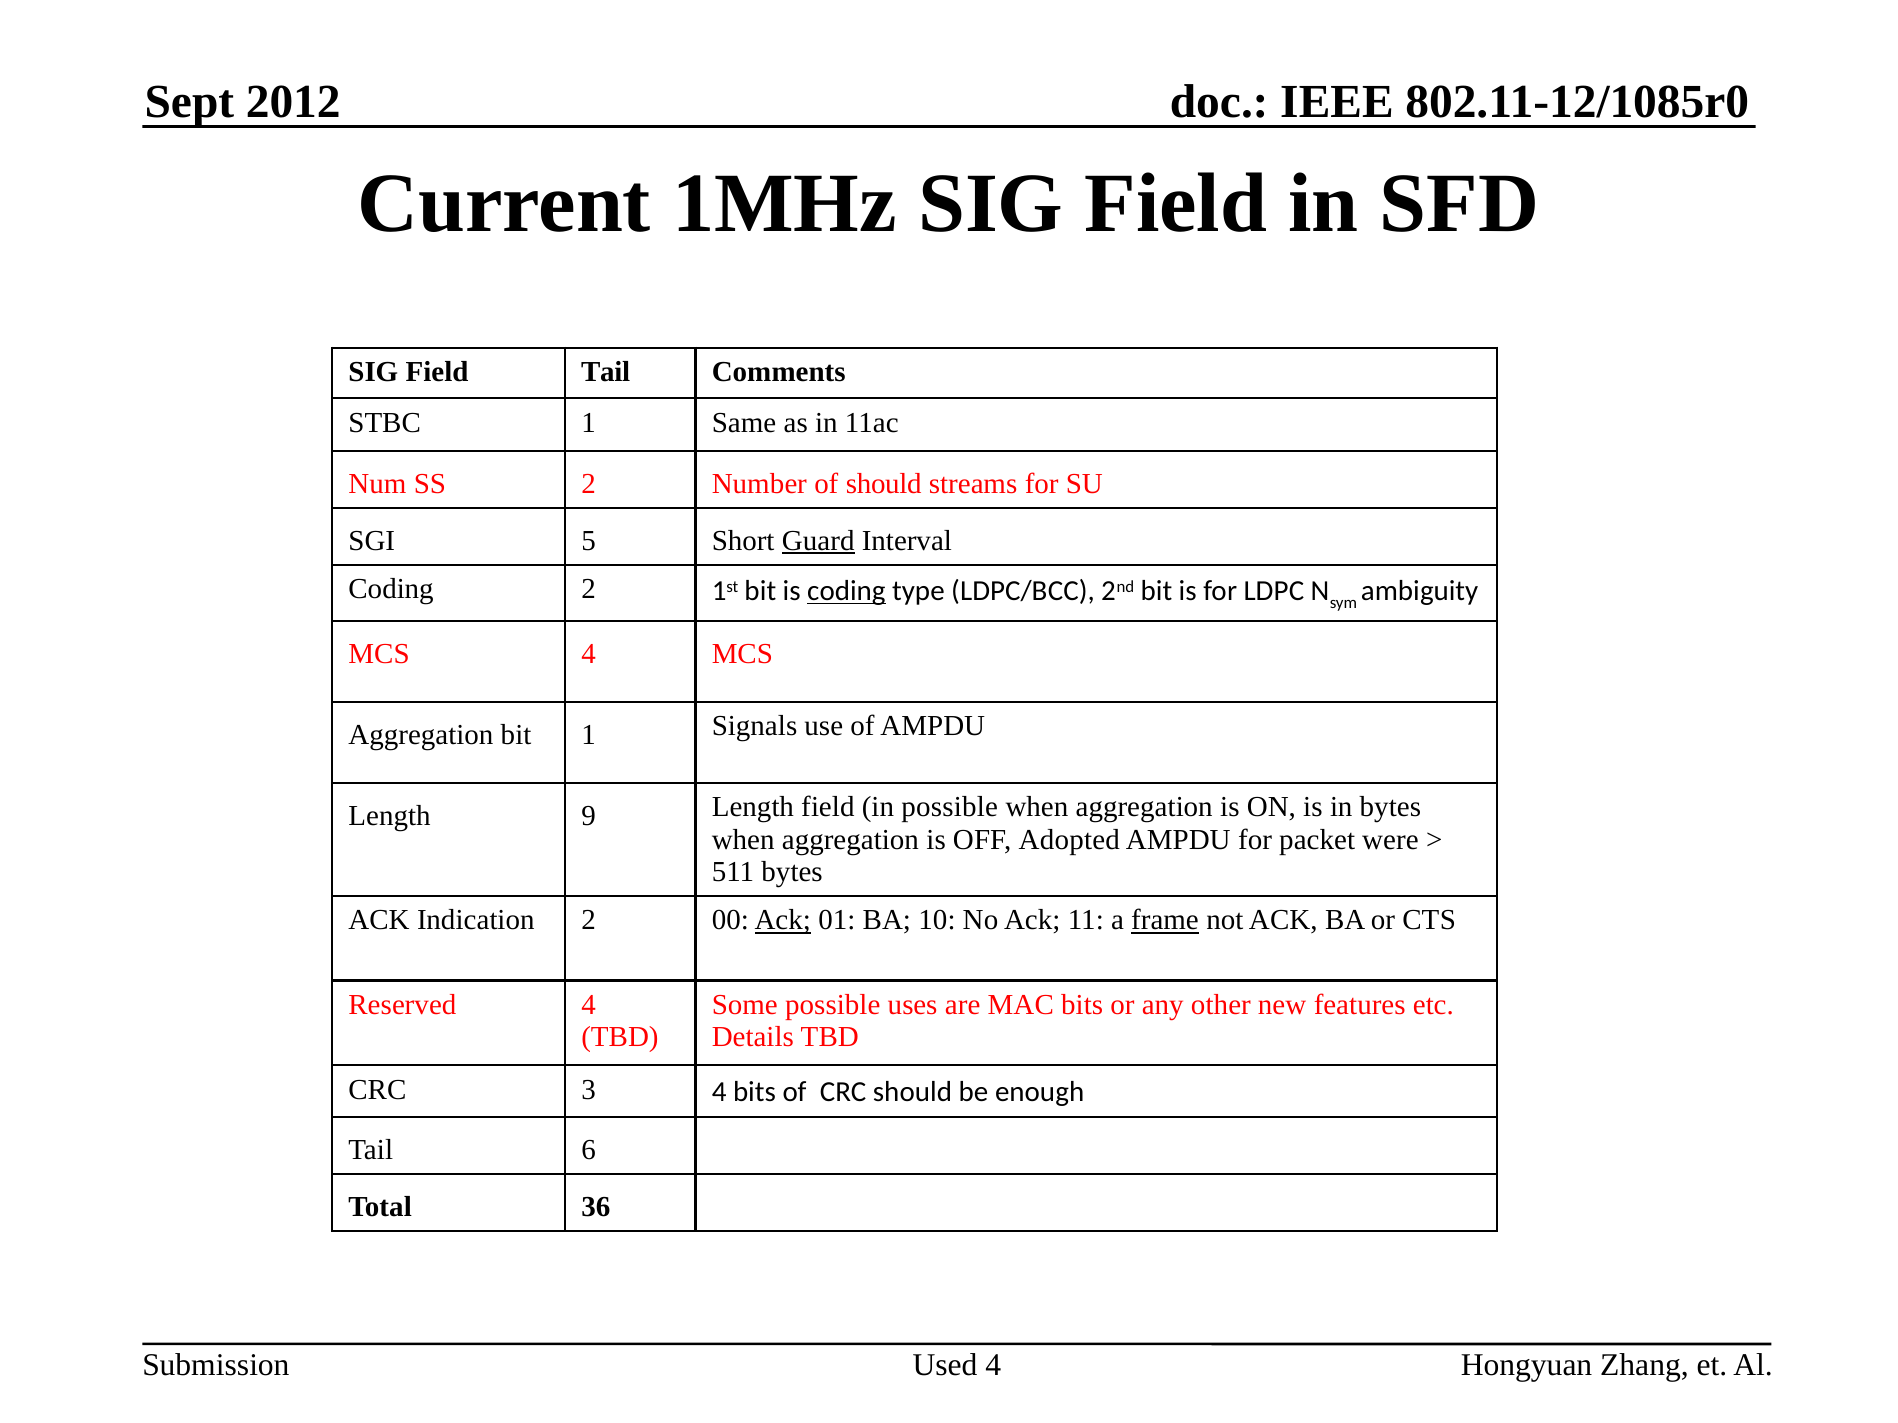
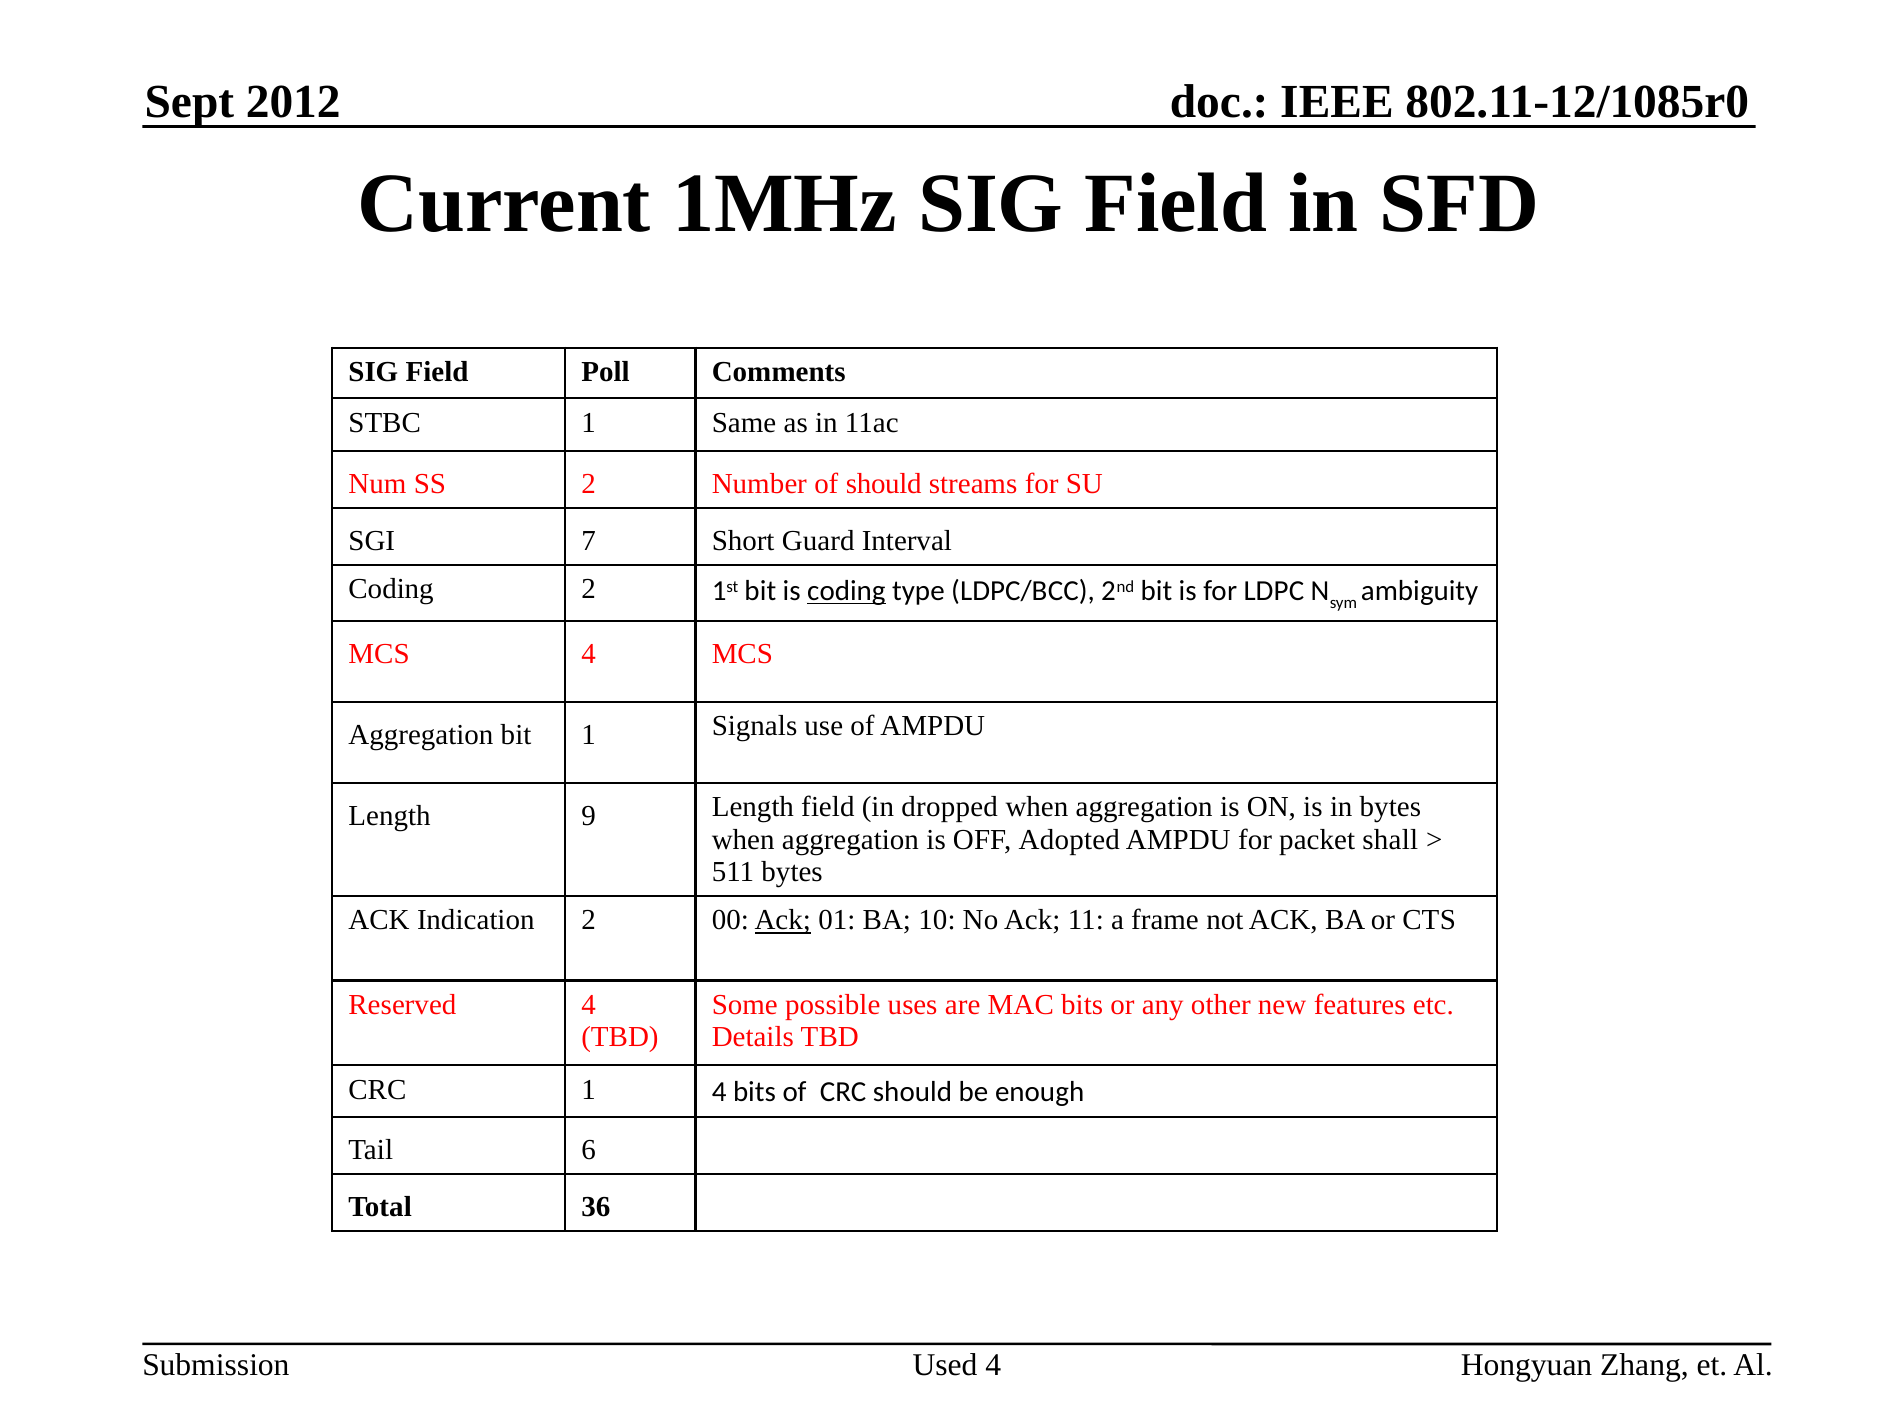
Field Tail: Tail -> Poll (605, 372)
5: 5 -> 7 (589, 541)
Guard underline: present -> none (818, 541)
in possible: possible -> dropped (950, 807)
were: were -> shall (1390, 840)
frame underline: present -> none (1165, 921)
CRC 3: 3 -> 1 (589, 1090)
